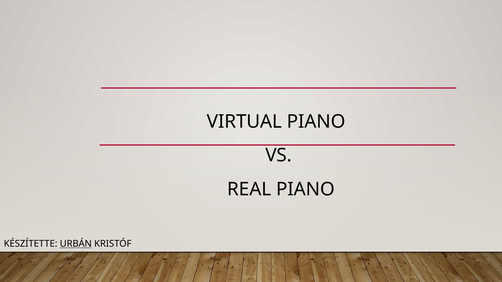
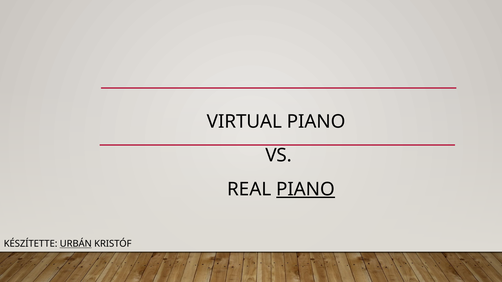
PIANO underline: none -> present (306, 189)
